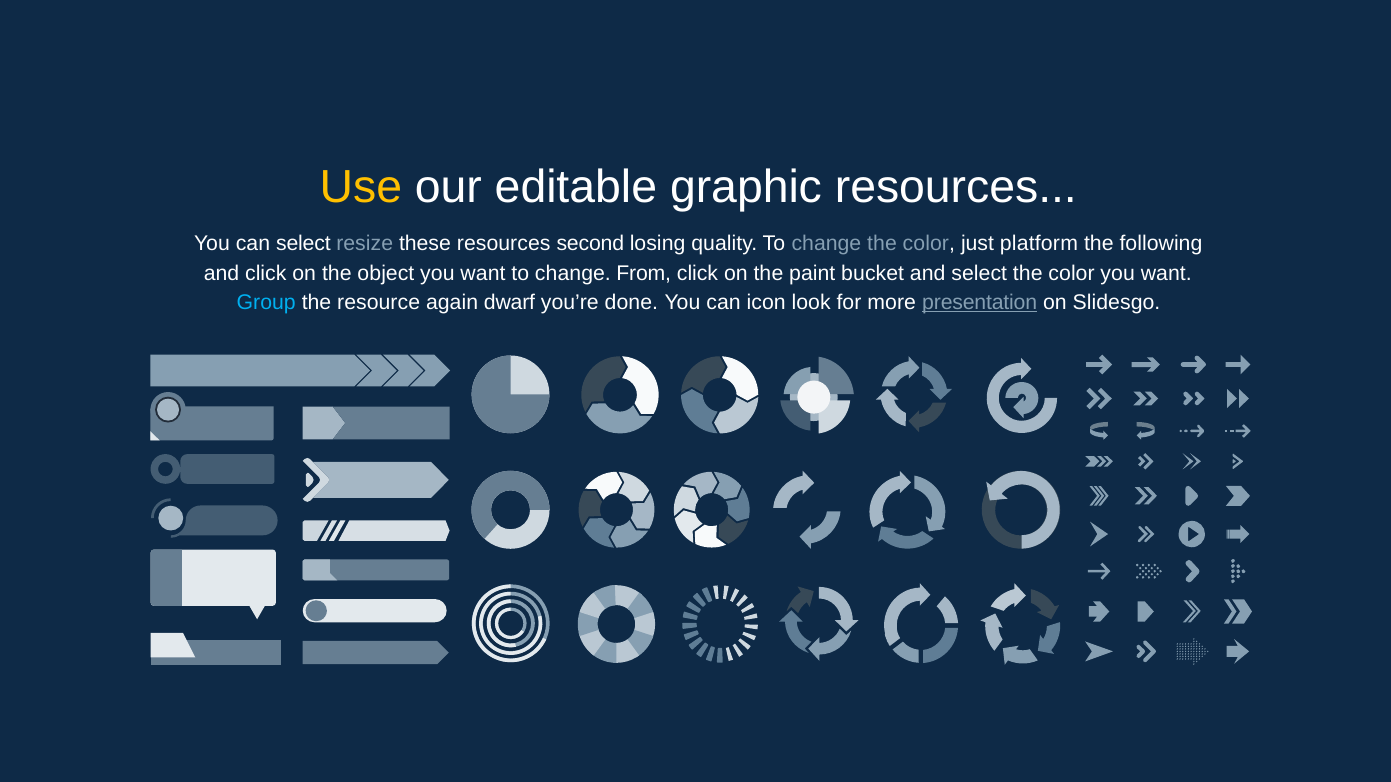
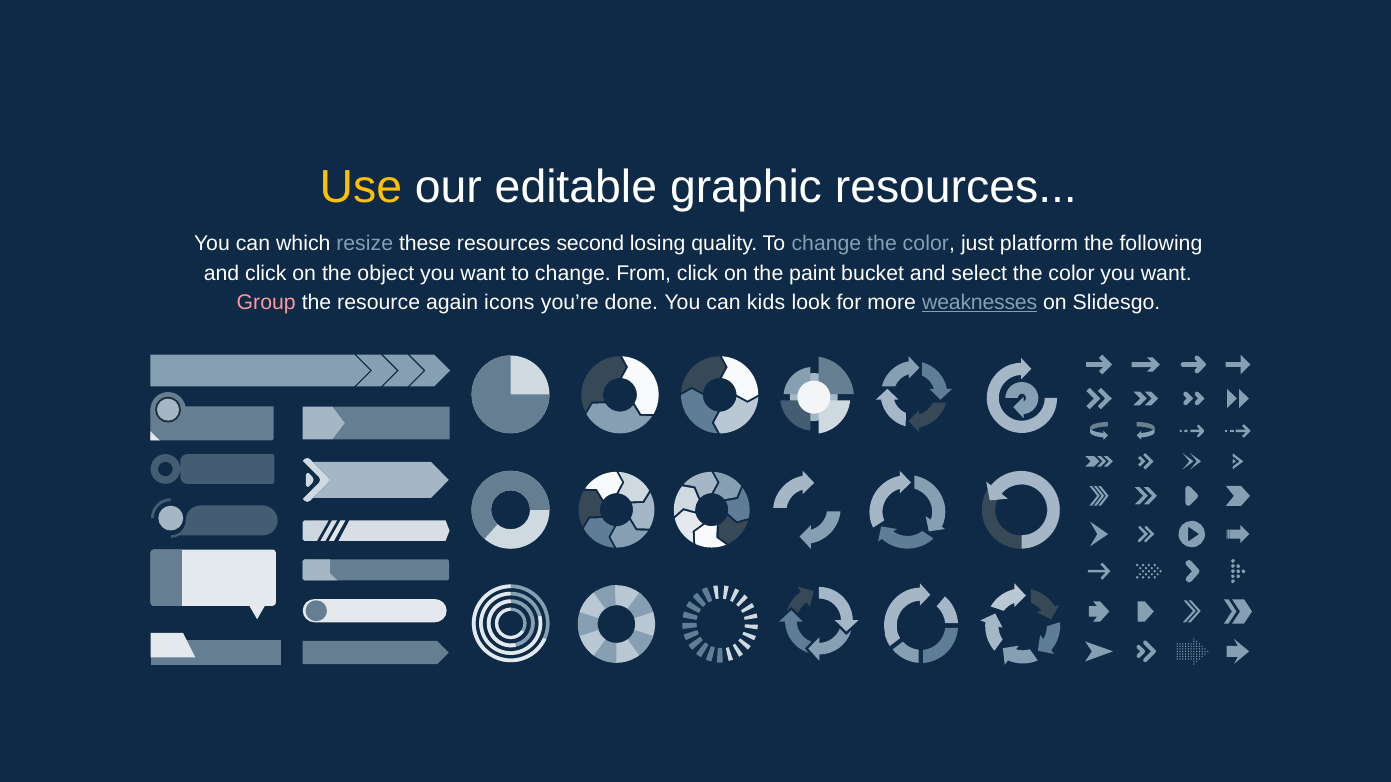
can select: select -> which (303, 244)
Group colour: light blue -> pink (266, 303)
dwarf: dwarf -> icons (509, 303)
icon: icon -> kids (766, 303)
presentation: presentation -> weaknesses (980, 303)
